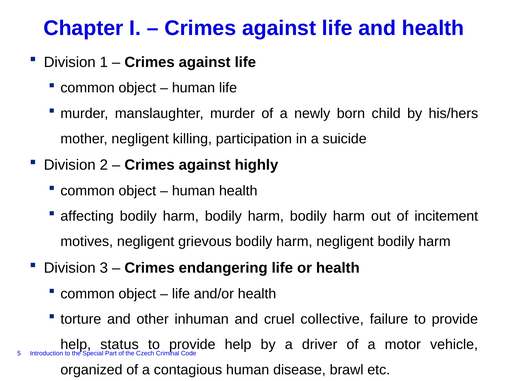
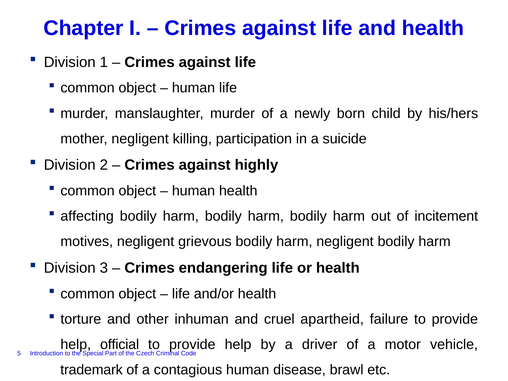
collective: collective -> apartheid (332, 319)
status: status -> official (120, 344)
organized: organized -> trademark (92, 370)
